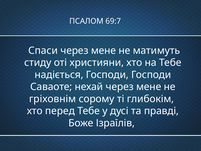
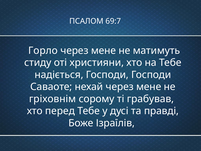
Спаси: Спаси -> Горло (43, 51)
глибокім: глибокім -> грабував (150, 99)
